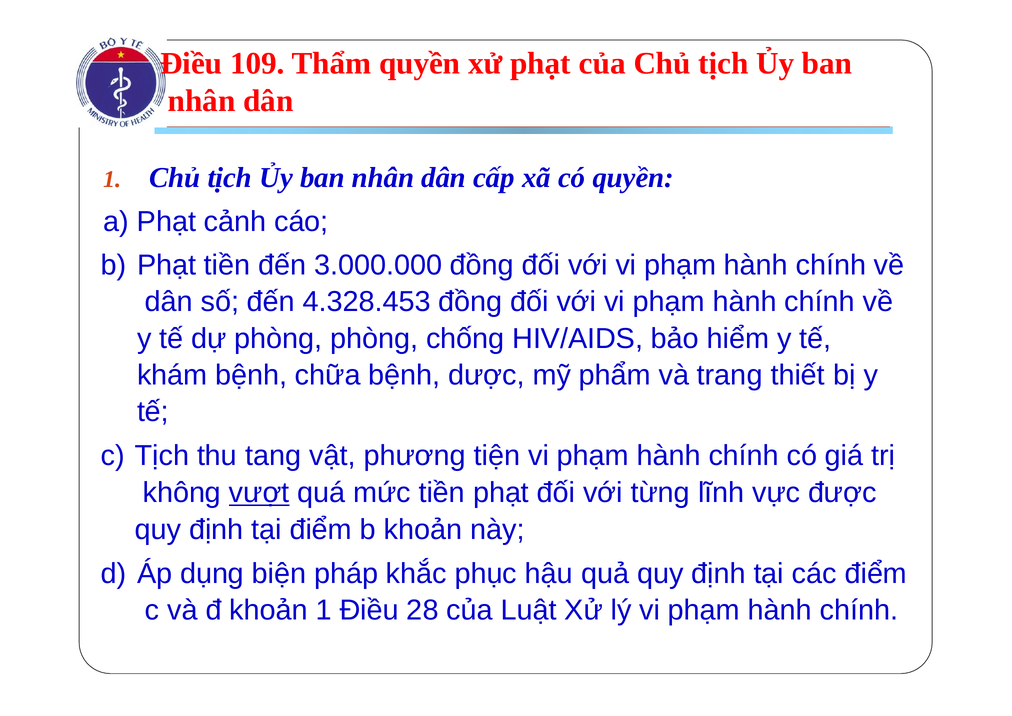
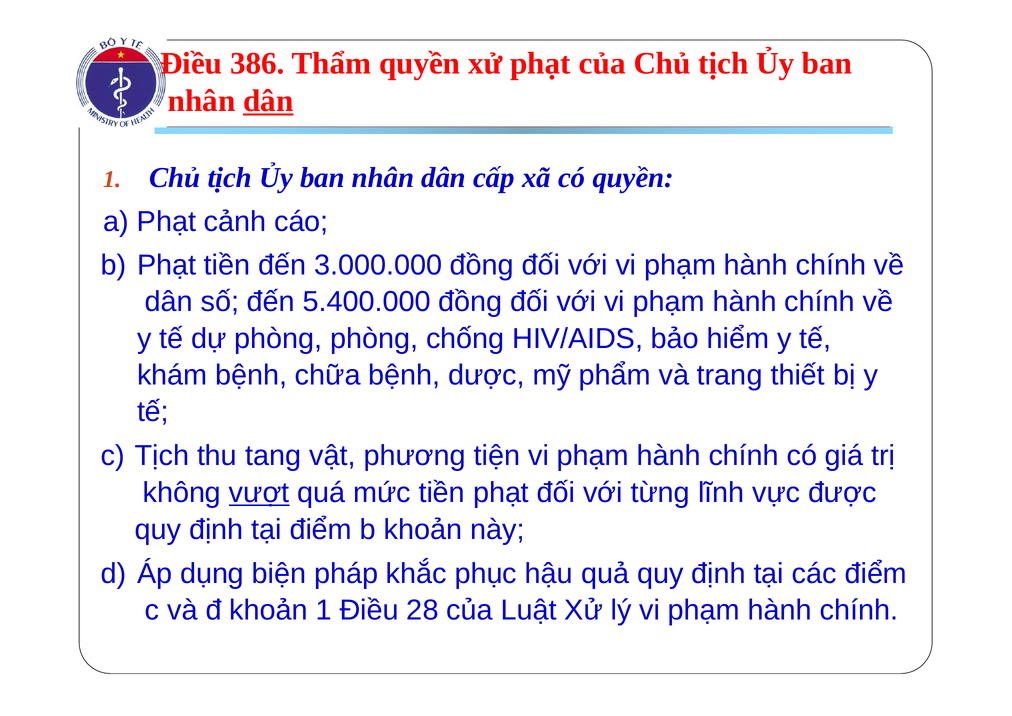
109: 109 -> 386 (257, 64)
dân underline: none -> present (268, 101)
4.328.453: 4.328.453 -> 5.400.000 (367, 302)
